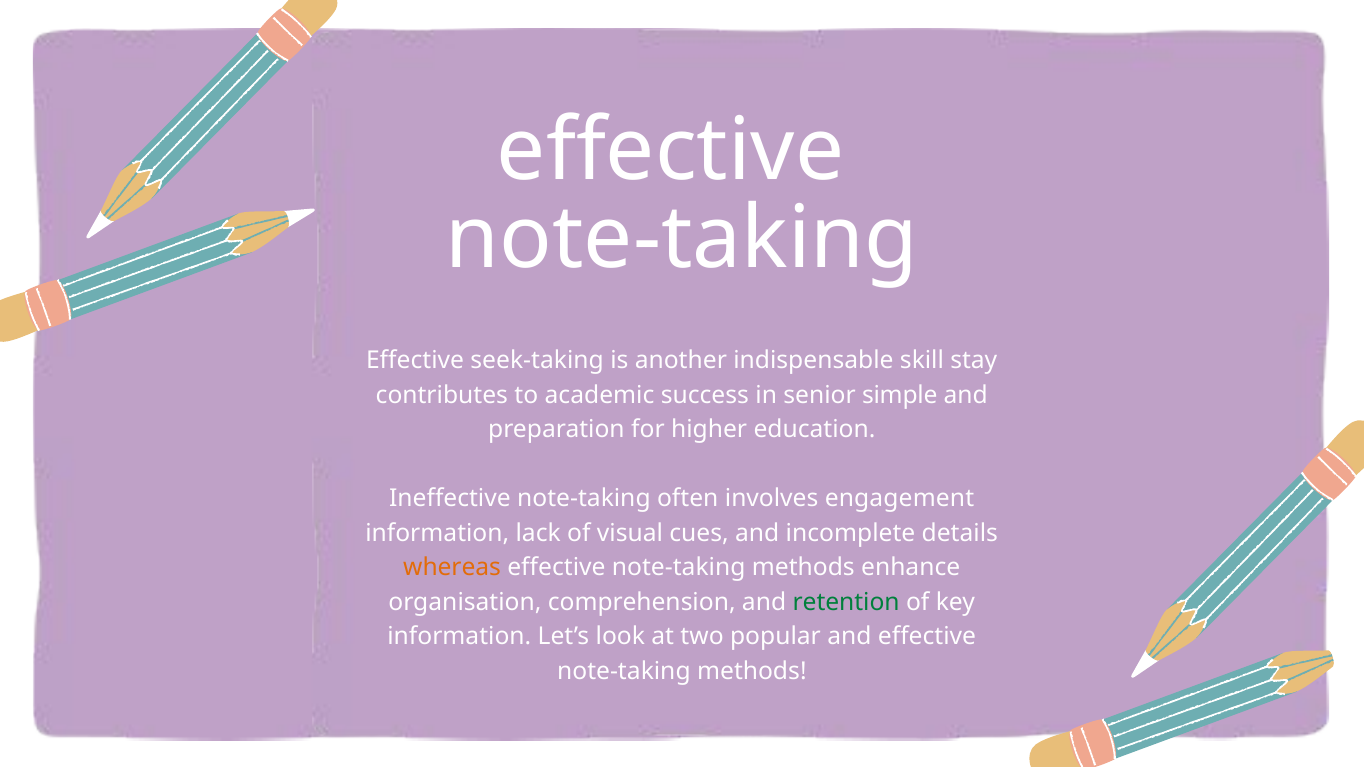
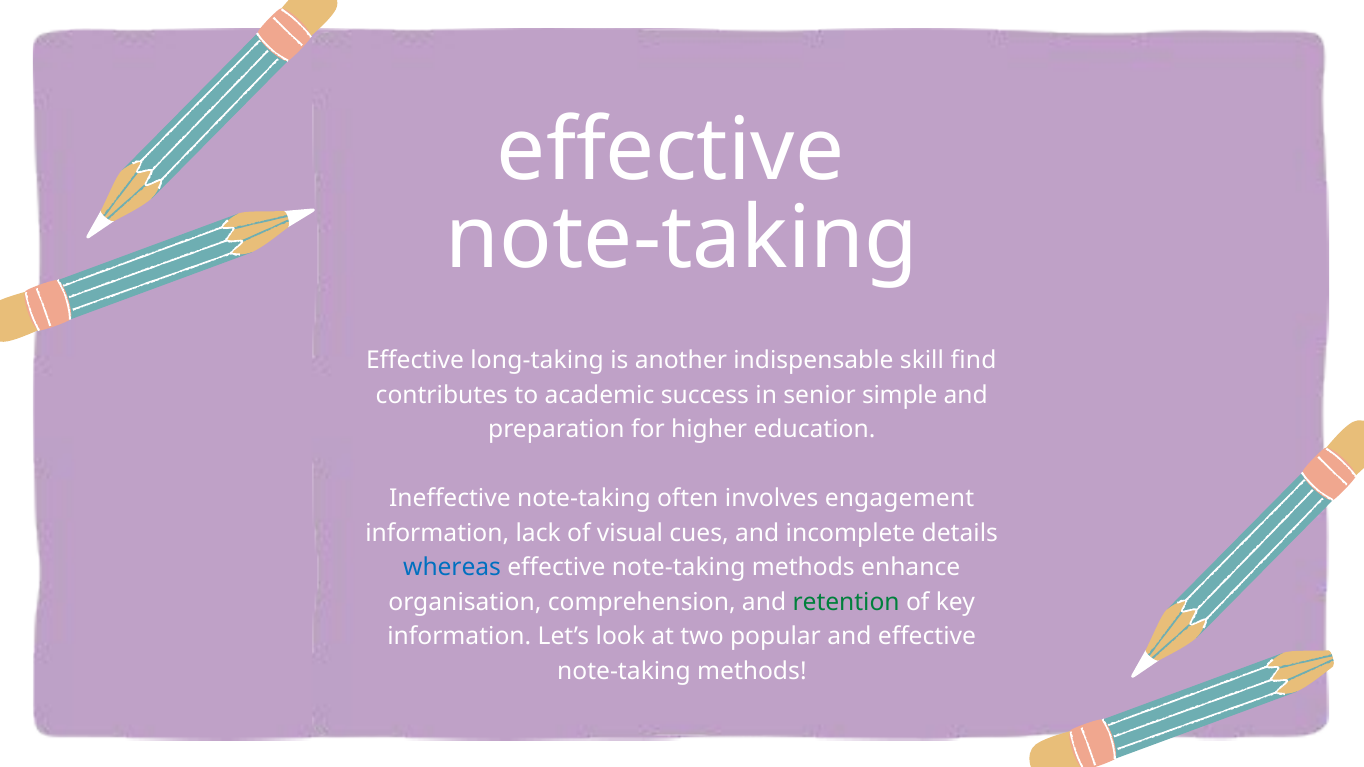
seek-taking: seek-taking -> long-taking (537, 361)
stay: stay -> find (974, 361)
whereas colour: orange -> blue (452, 568)
